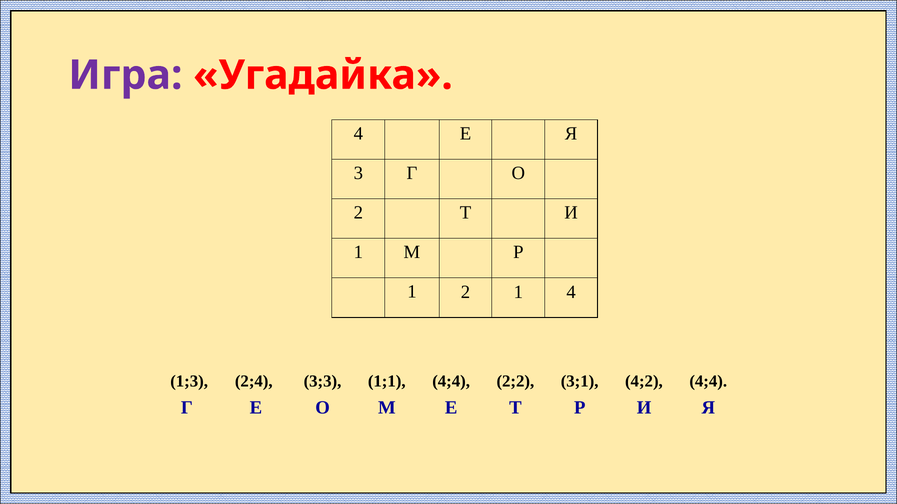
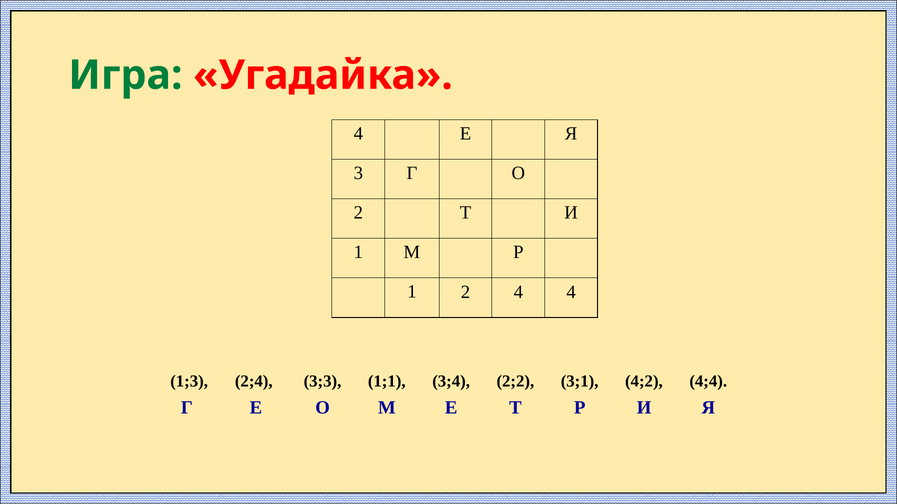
Игра colour: purple -> green (125, 75)
2 1: 1 -> 4 (518, 292)
1;1 4;4: 4;4 -> 3;4 (451, 382)
